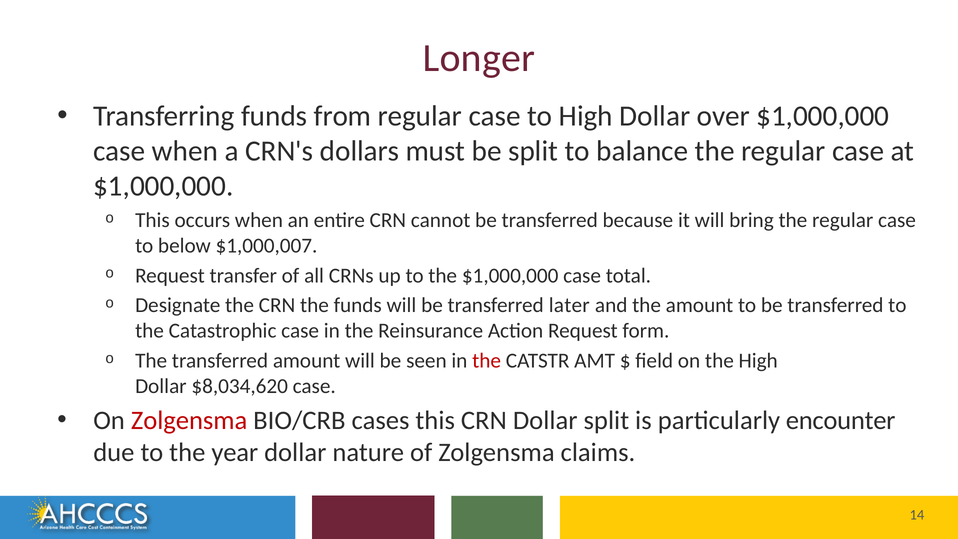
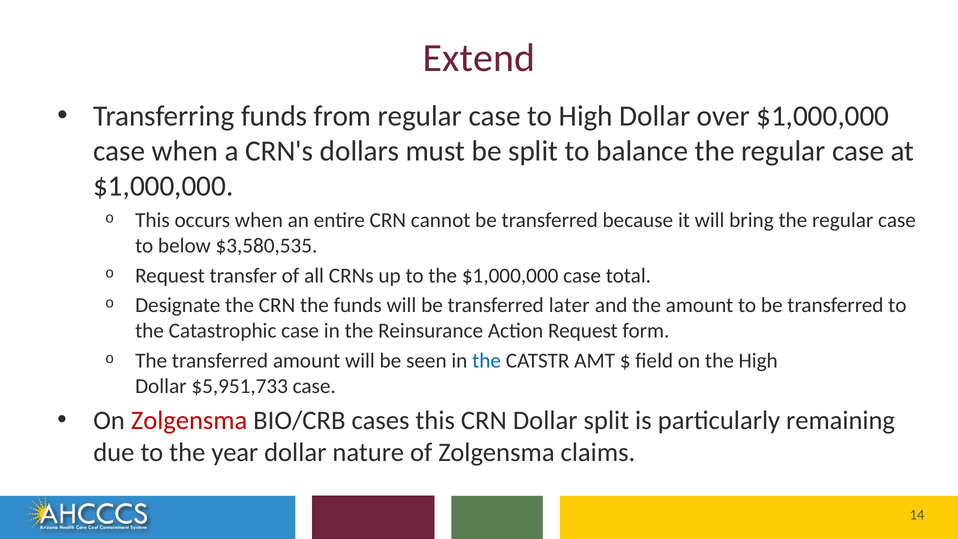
Longer: Longer -> Extend (479, 58)
$1,000,007: $1,000,007 -> $3,580,535 (266, 246)
the colour: red -> blue (487, 361)
$8,034,620: $8,034,620 -> $5,951,733 (240, 386)
encounter: encounter -> remaining (841, 421)
